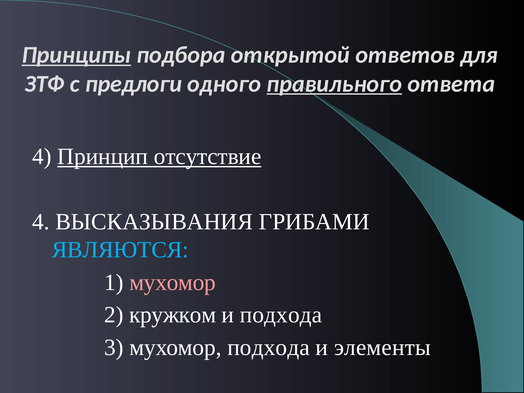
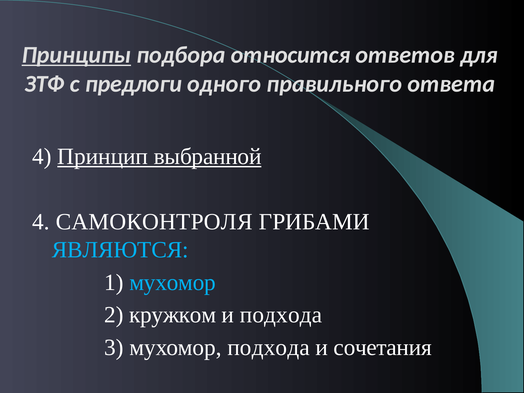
открытой: открытой -> относится (291, 55)
правильного underline: present -> none (334, 84)
отсутствие: отсутствие -> выбранной (208, 157)
ВЫСКАЗЫВАНИЯ: ВЫСКАЗЫВАНИЯ -> САМОКОНТРОЛЯ (154, 222)
мухомор colour: pink -> light blue (173, 282)
элементы: элементы -> сочетания (383, 348)
